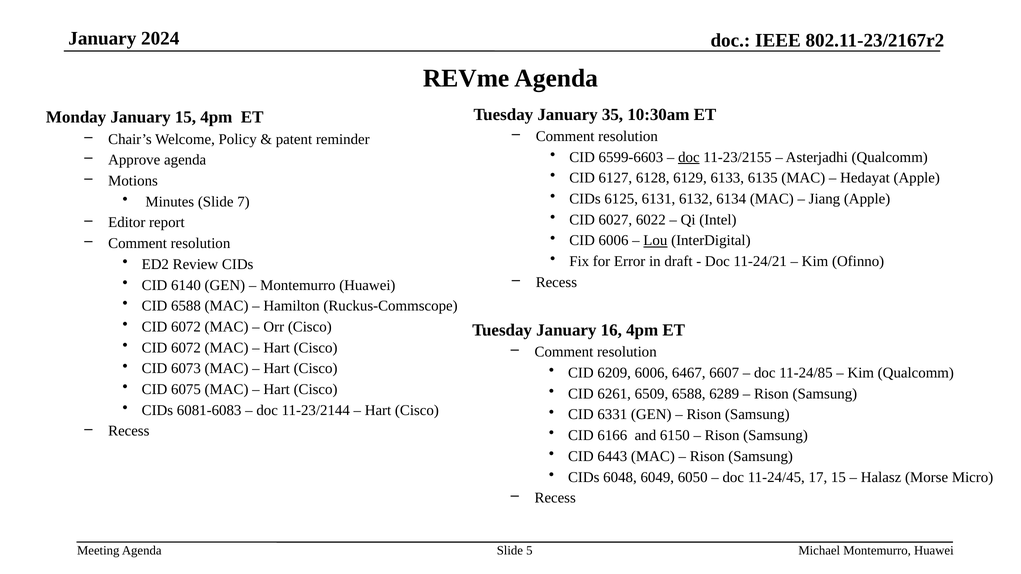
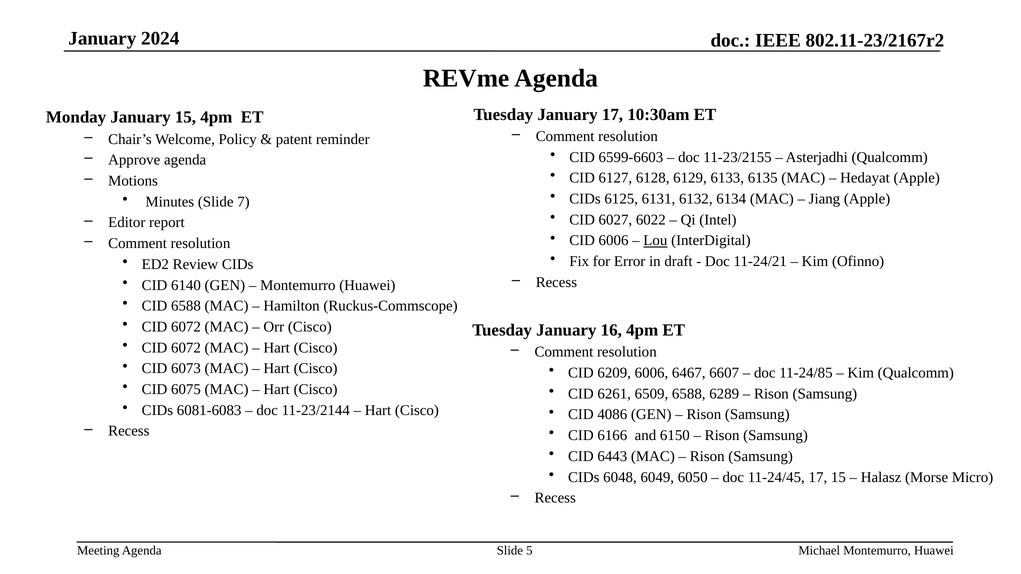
January 35: 35 -> 17 (613, 115)
doc underline: present -> none (689, 157)
6331: 6331 -> 4086 (612, 415)
